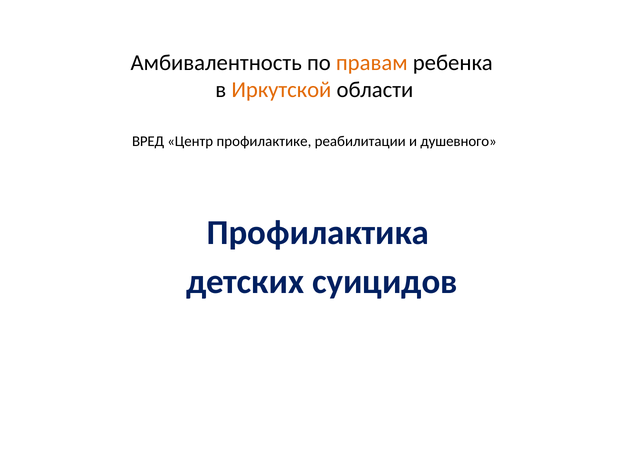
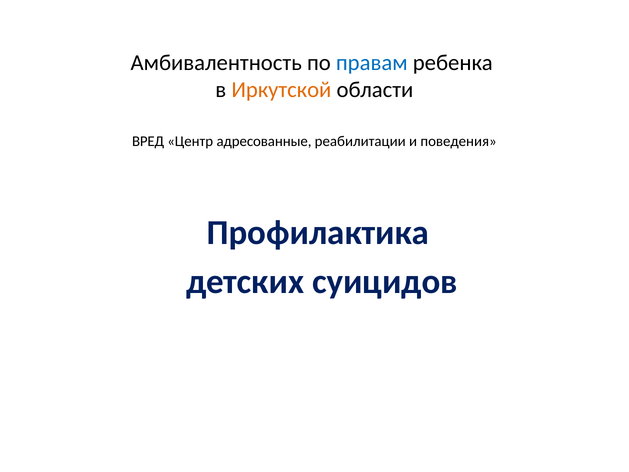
правам colour: orange -> blue (372, 63)
профилактике: профилактике -> адресованные (264, 141)
душевного: душевного -> поведения (459, 141)
